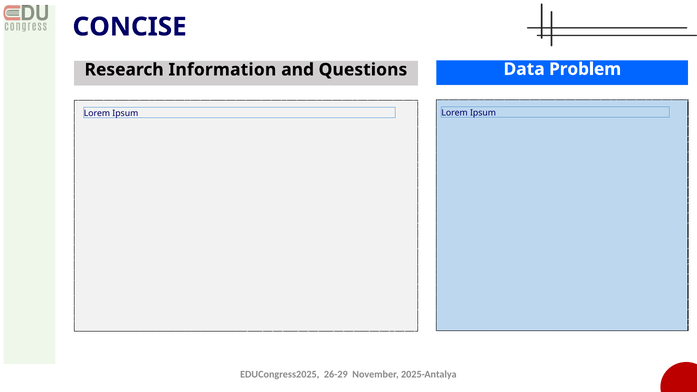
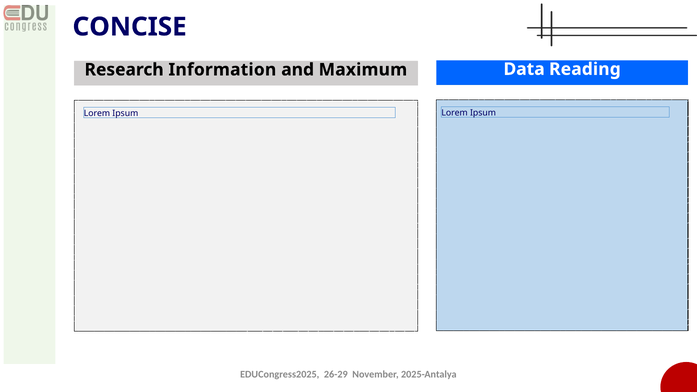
Problem: Problem -> Reading (585, 69)
Questions: Questions -> Maximum (363, 70)
